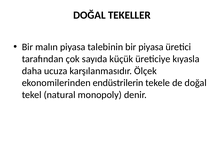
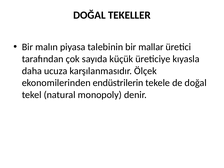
bir piyasa: piyasa -> mallar (151, 47)
